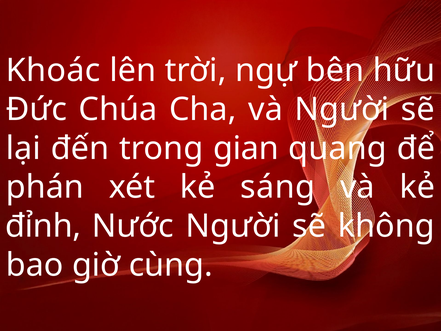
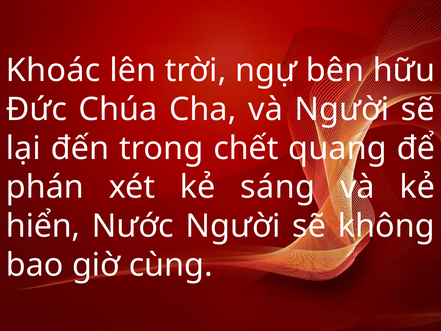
gian: gian -> chết (246, 148)
đỉnh: đỉnh -> hiển (43, 226)
